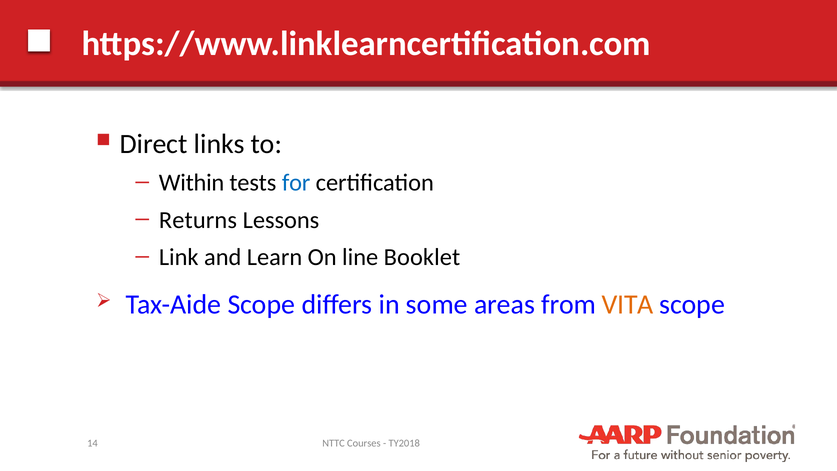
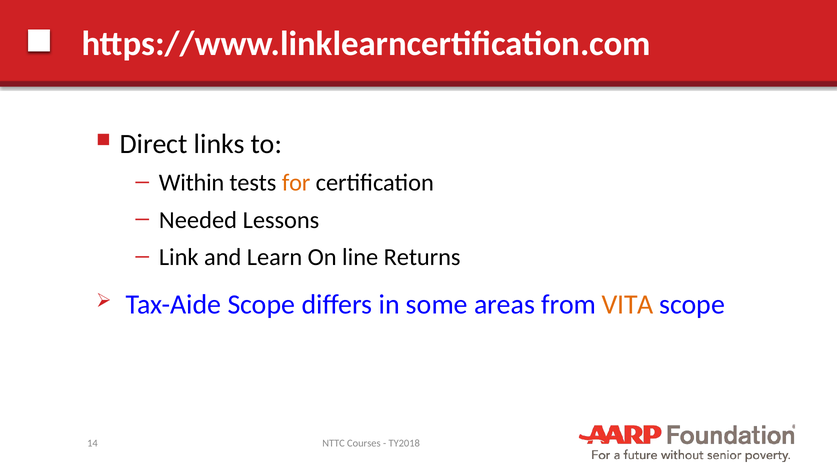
for colour: blue -> orange (296, 183)
Returns: Returns -> Needed (198, 220)
Booklet: Booklet -> Returns (422, 257)
